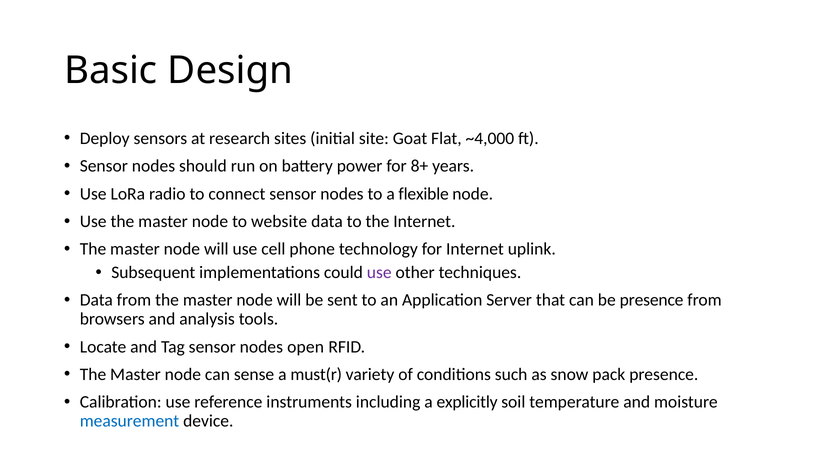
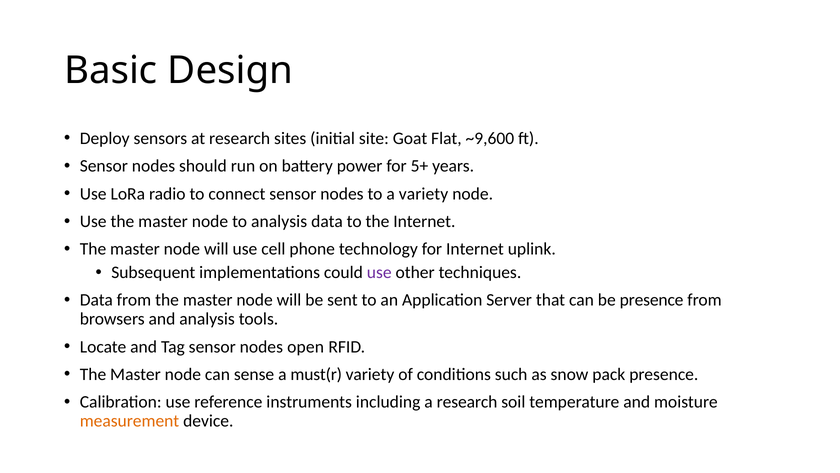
~4,000: ~4,000 -> ~9,600 (490, 138)
8+: 8+ -> 5+ (419, 166)
a flexible: flexible -> variety (424, 194)
to website: website -> analysis (279, 221)
a explicitly: explicitly -> research (467, 402)
measurement colour: blue -> orange (129, 421)
